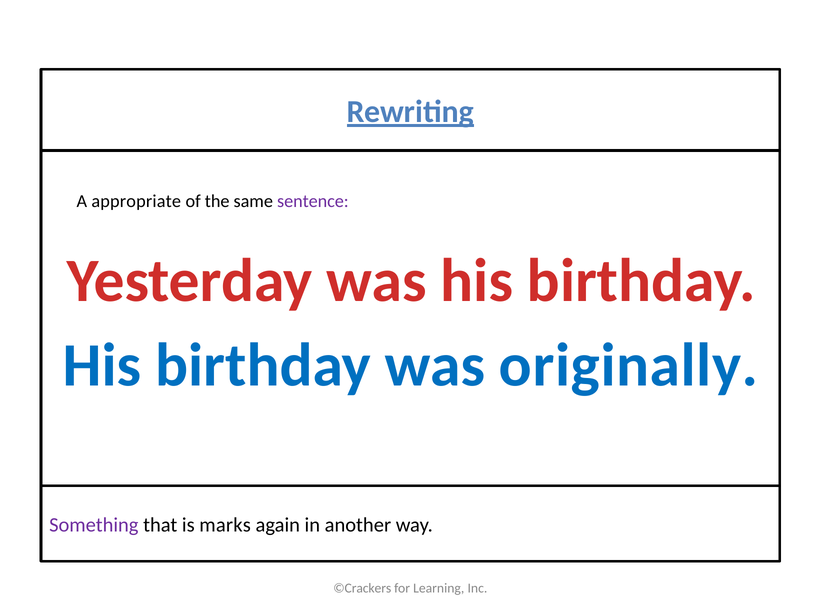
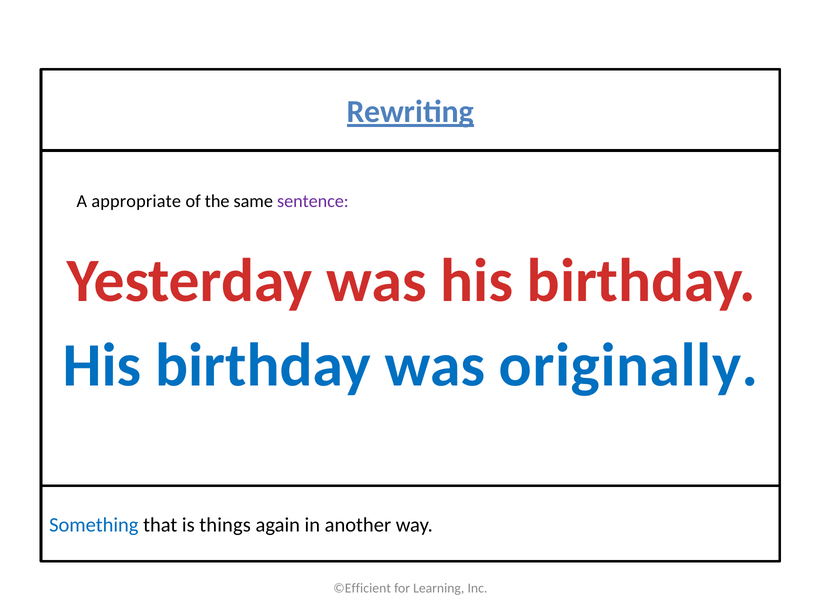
Something colour: purple -> blue (94, 525)
marks: marks -> things (225, 525)
©Crackers: ©Crackers -> ©Efficient (362, 588)
